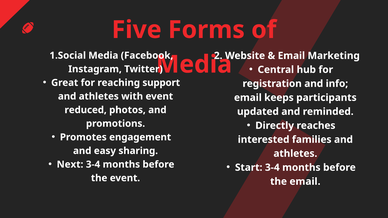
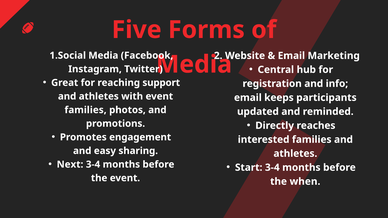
reduced: reduced -> families (86, 110)
the email: email -> when (305, 182)
